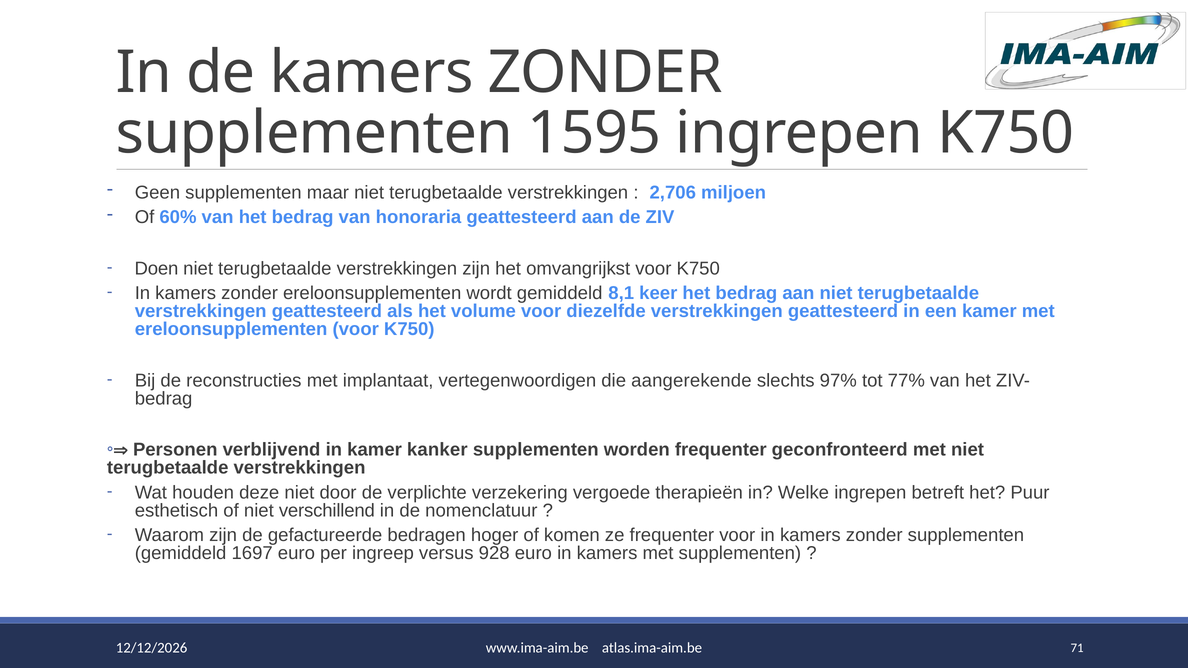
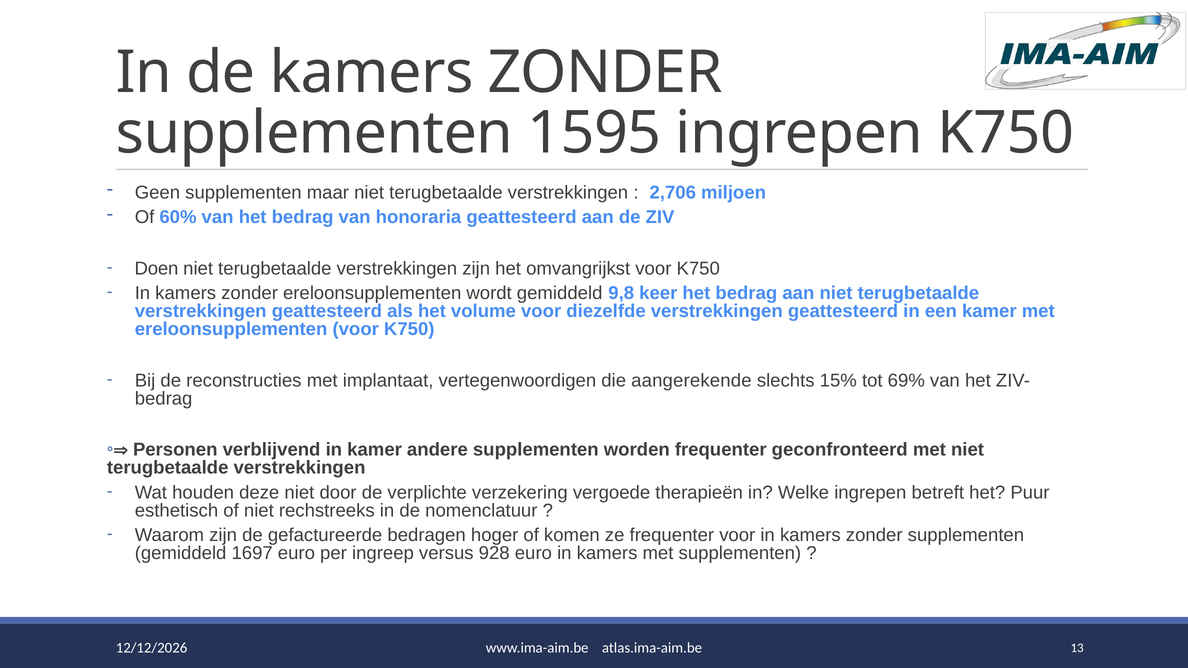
8,1: 8,1 -> 9,8 (621, 293)
97%: 97% -> 15% (838, 381)
77%: 77% -> 69% (906, 381)
kanker: kanker -> andere (437, 450)
verschillend: verschillend -> rechstreeks (327, 511)
71: 71 -> 13 (1077, 648)
